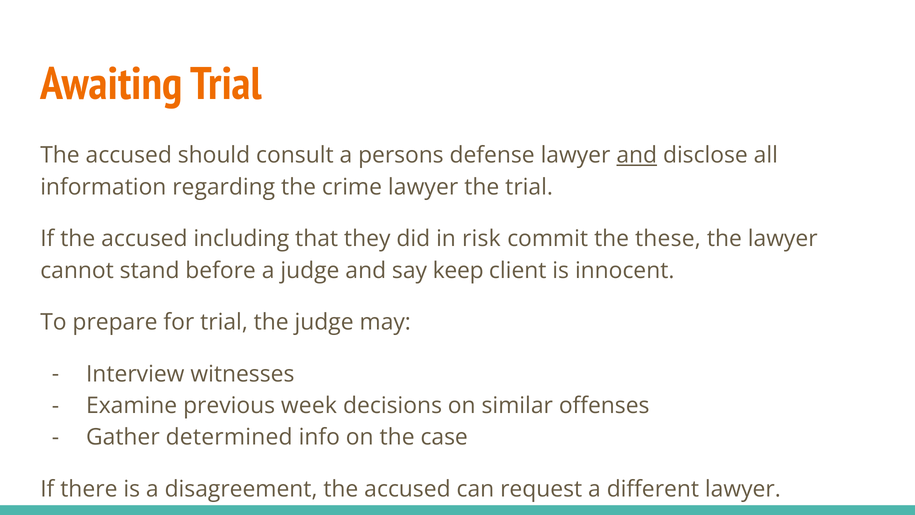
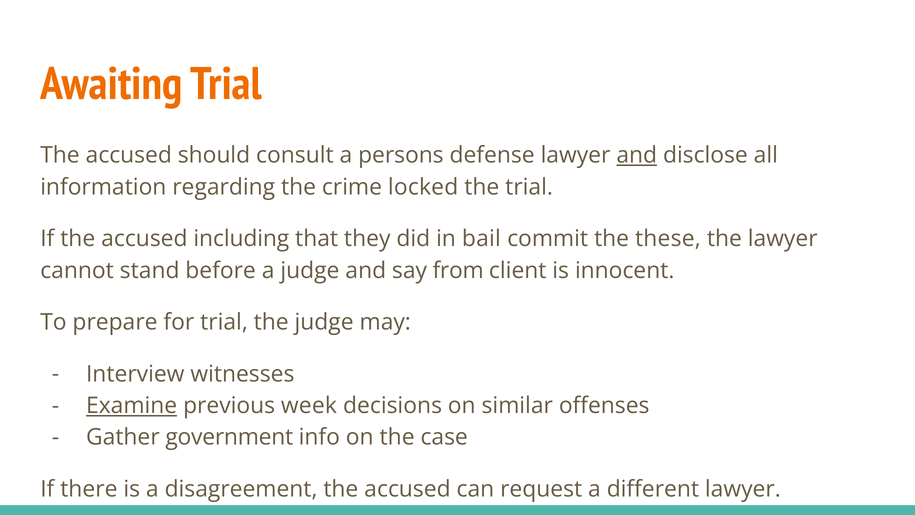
crime lawyer: lawyer -> locked (423, 187)
risk: risk -> bail (481, 239)
keep: keep -> from (458, 270)
Examine underline: none -> present (132, 406)
determined: determined -> government (229, 437)
